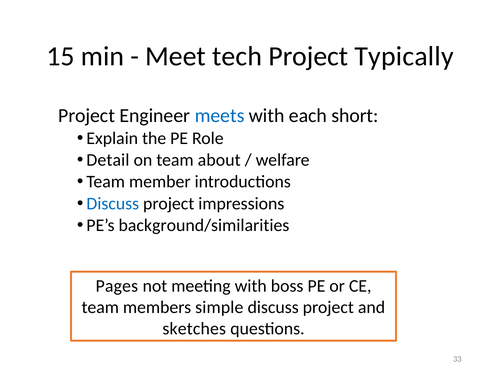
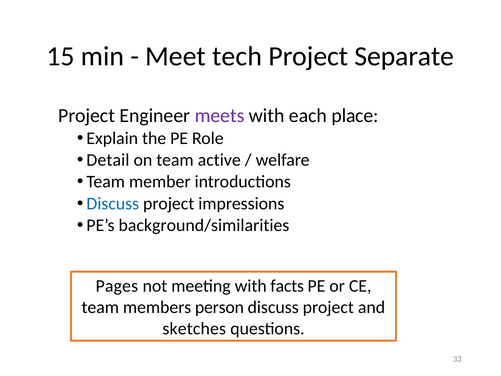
Typically: Typically -> Separate (404, 56)
meets colour: blue -> purple (220, 115)
short: short -> place (355, 115)
about: about -> active (219, 160)
boss: boss -> facts (287, 286)
simple: simple -> person (219, 307)
